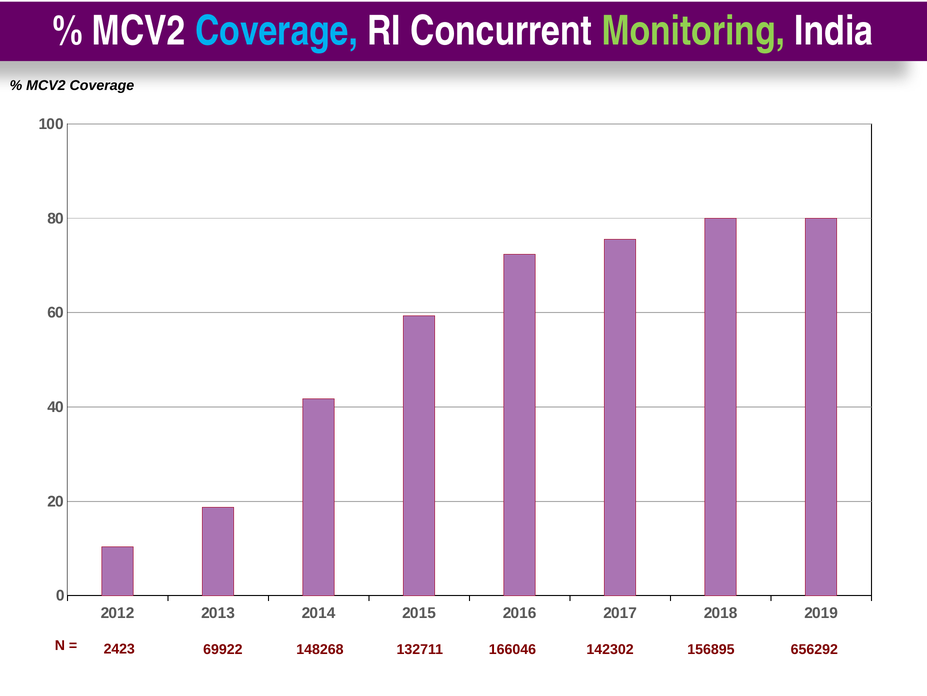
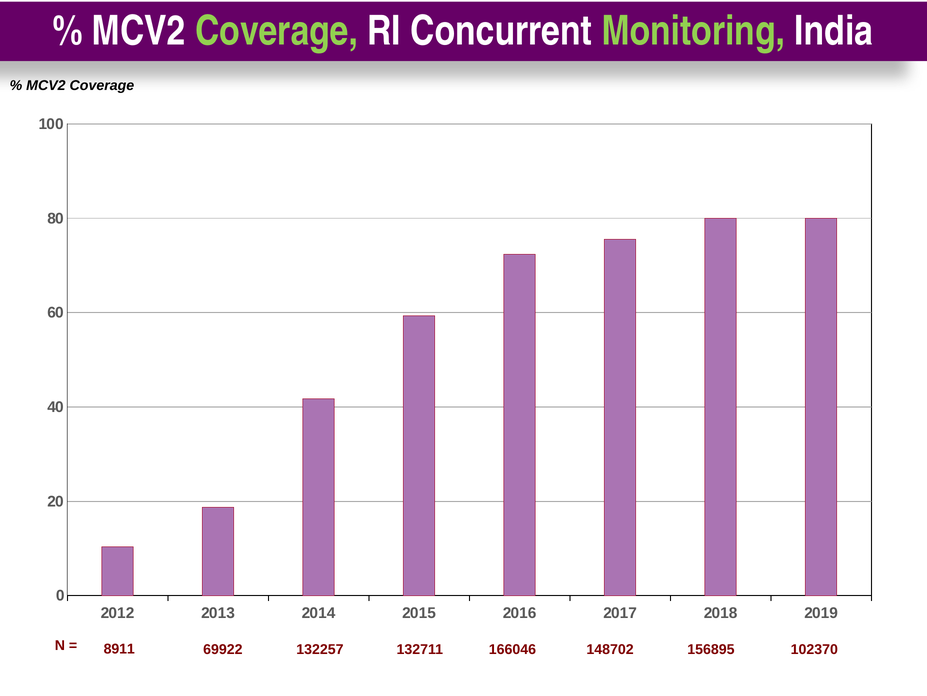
Coverage colour: light blue -> light green (277, 31)
2423: 2423 -> 8911 (119, 648)
148268: 148268 -> 132257 (320, 649)
142302: 142302 -> 148702 (610, 649)
656292: 656292 -> 102370 (814, 649)
